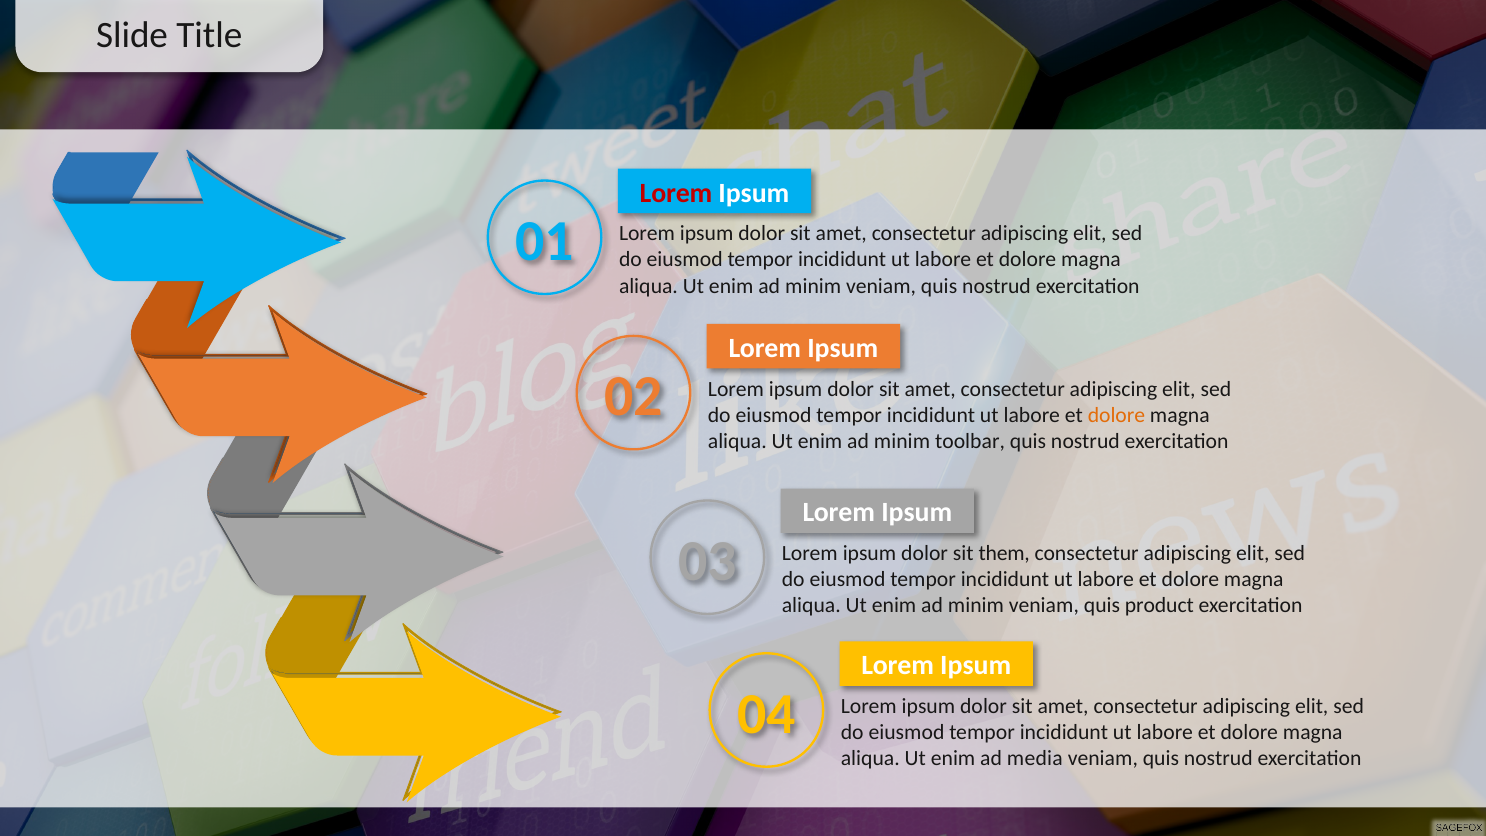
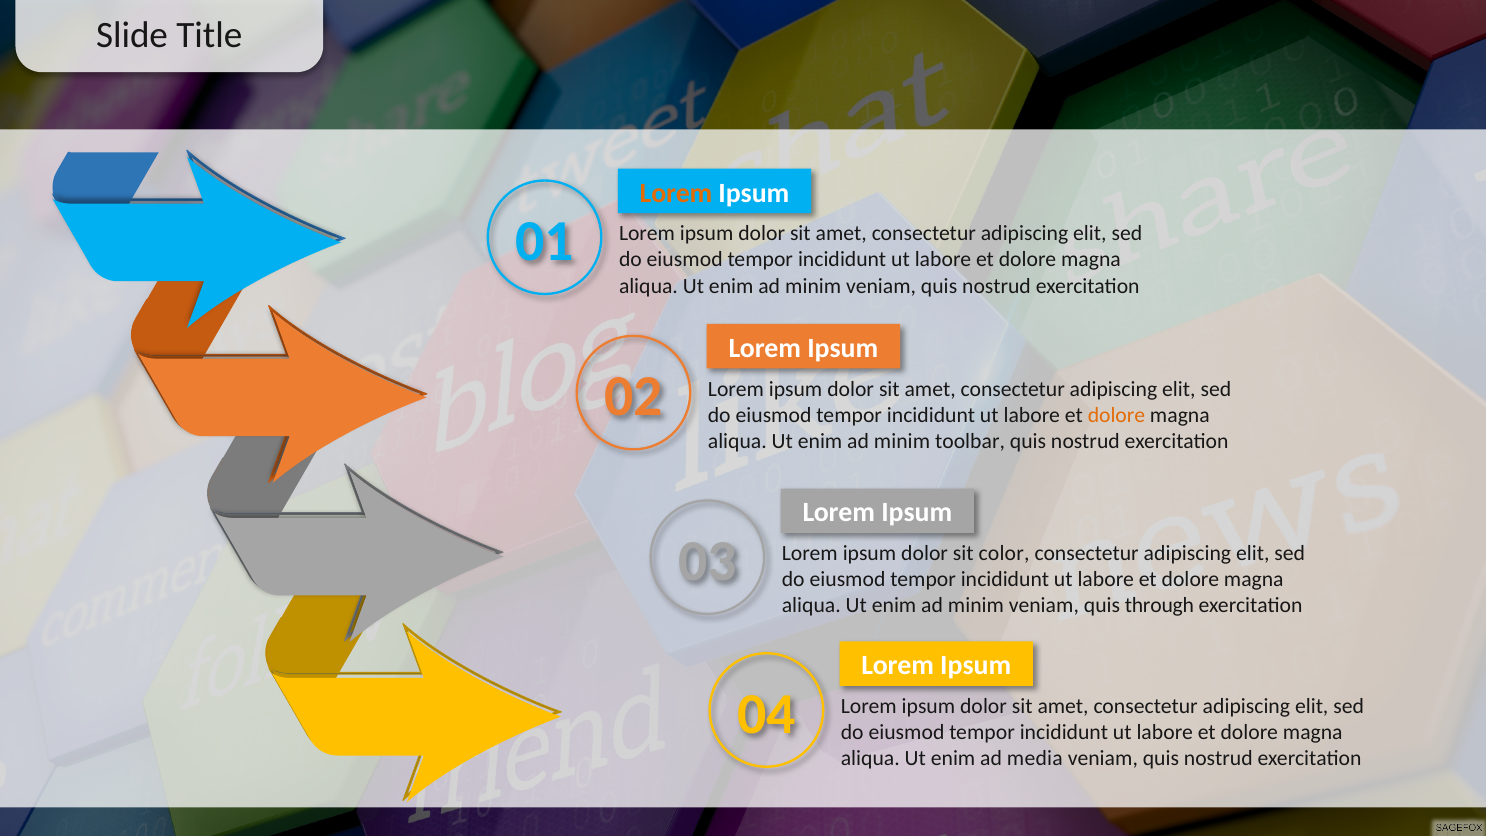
Lorem colour: red -> orange (676, 193)
them: them -> color (1004, 554)
product: product -> through (1159, 606)
